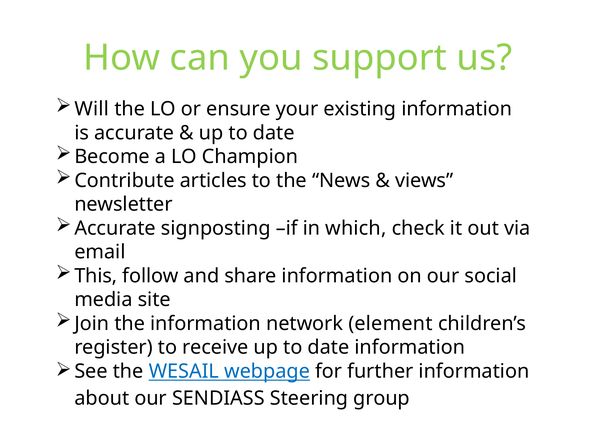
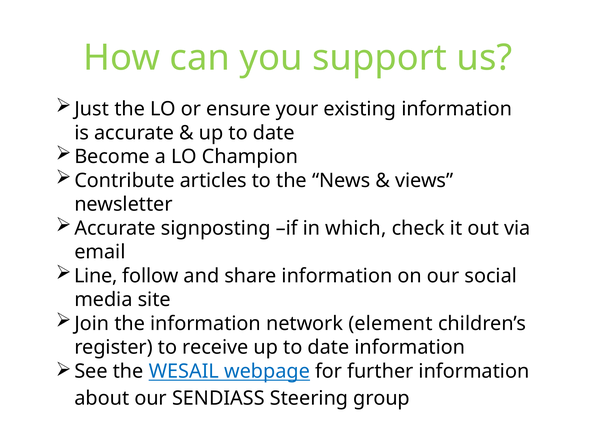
Will: Will -> Just (92, 109)
This: This -> Line (96, 276)
